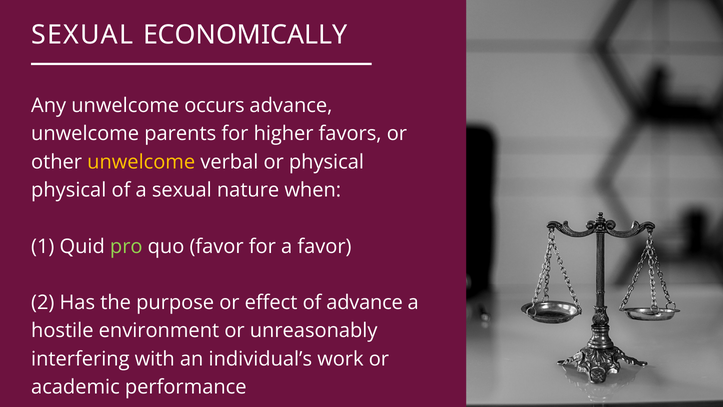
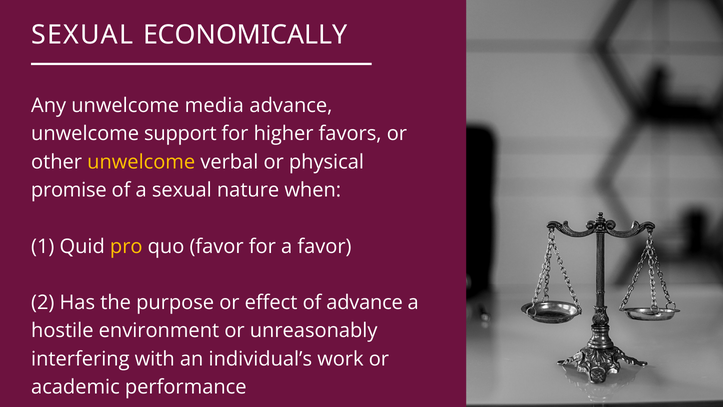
occurs: occurs -> media (214, 106)
parents: parents -> support (180, 134)
physical: physical -> promise (69, 190)
pro colour: light green -> yellow (126, 246)
